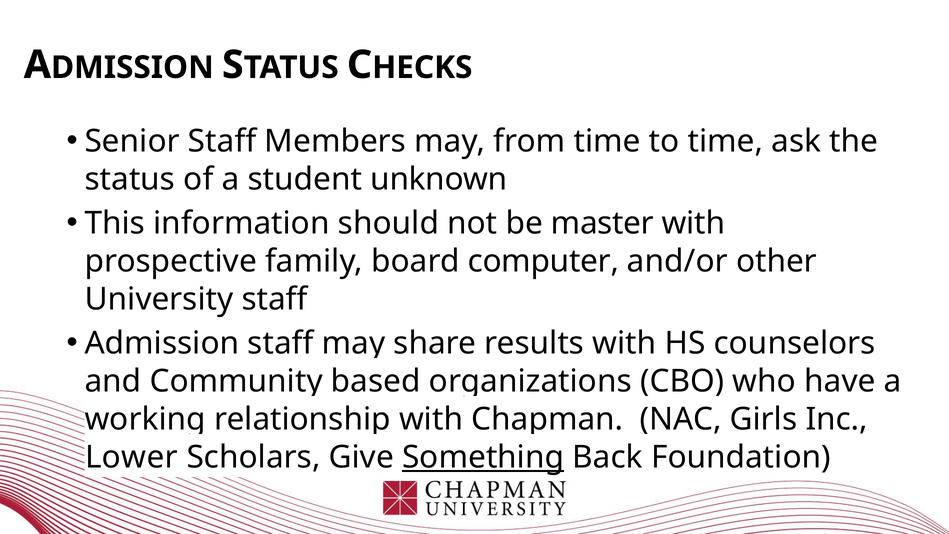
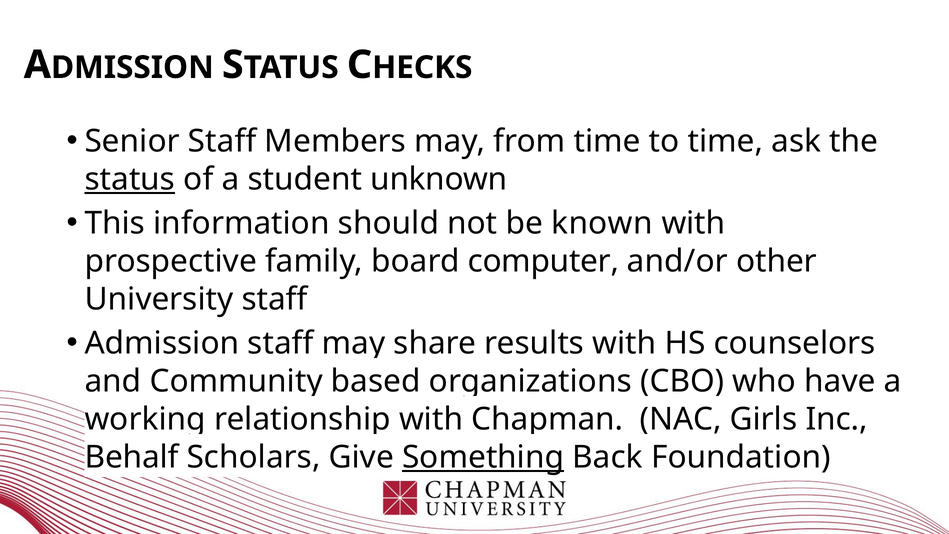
status underline: none -> present (130, 179)
master: master -> known (602, 223)
Lower: Lower -> Behalf (132, 457)
